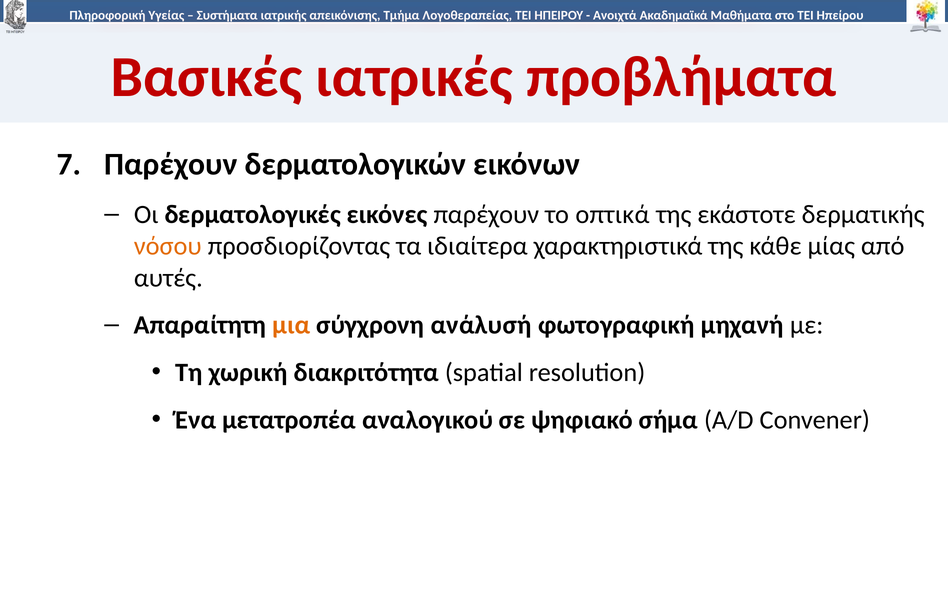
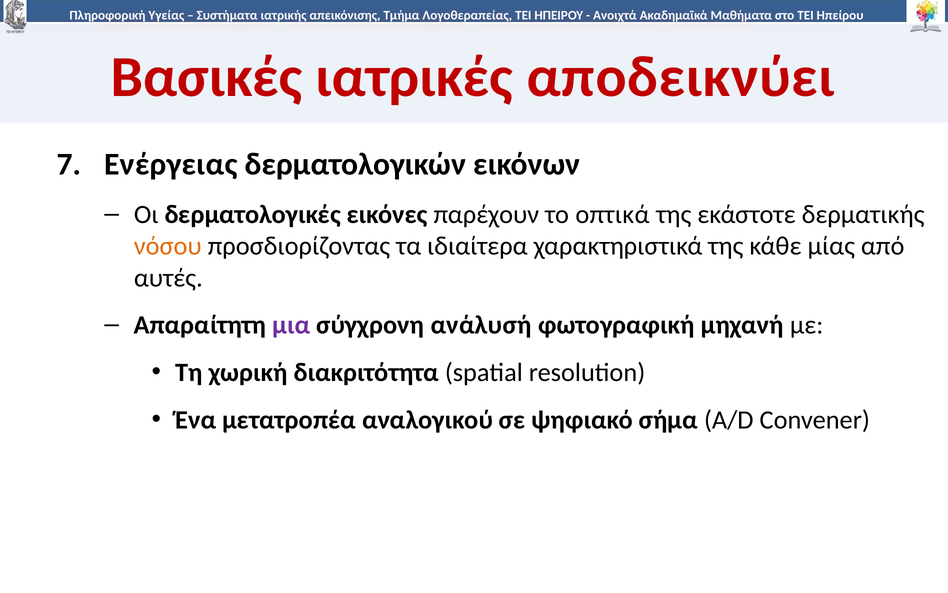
προβλήματα: προβλήματα -> αποδεικνύει (681, 77)
Παρέχουν: Παρέχουν -> Ενέργειας (171, 164)
μια colour: orange -> purple (291, 325)
